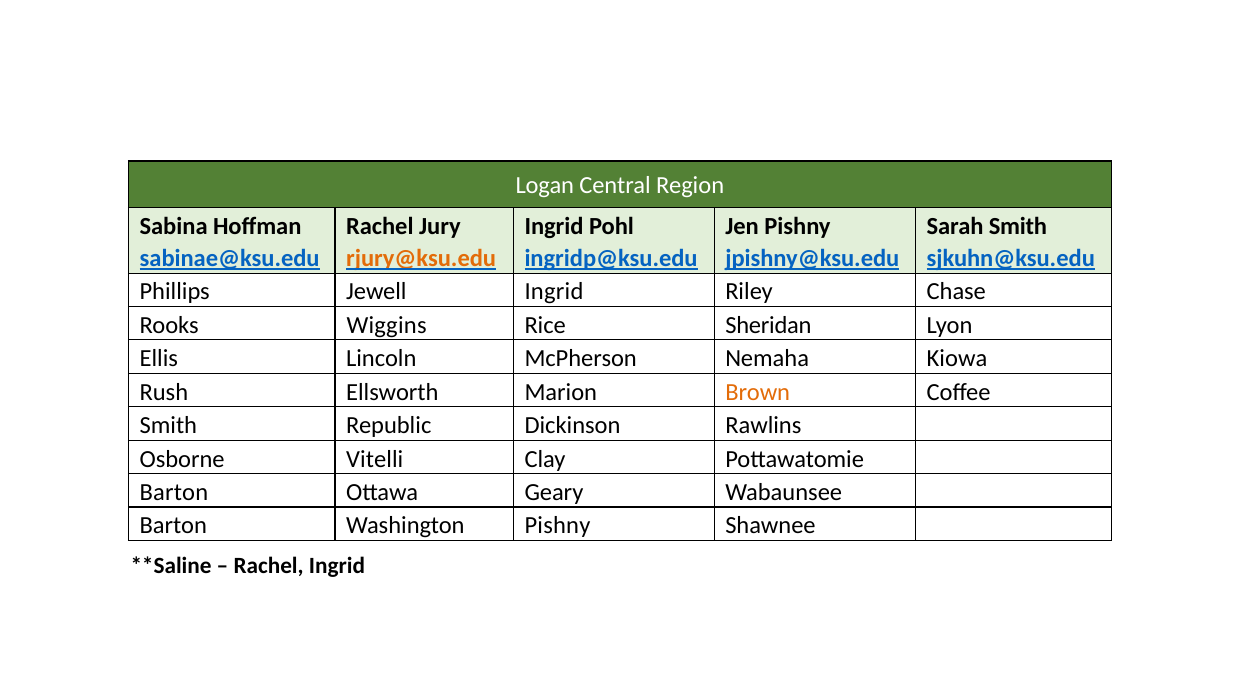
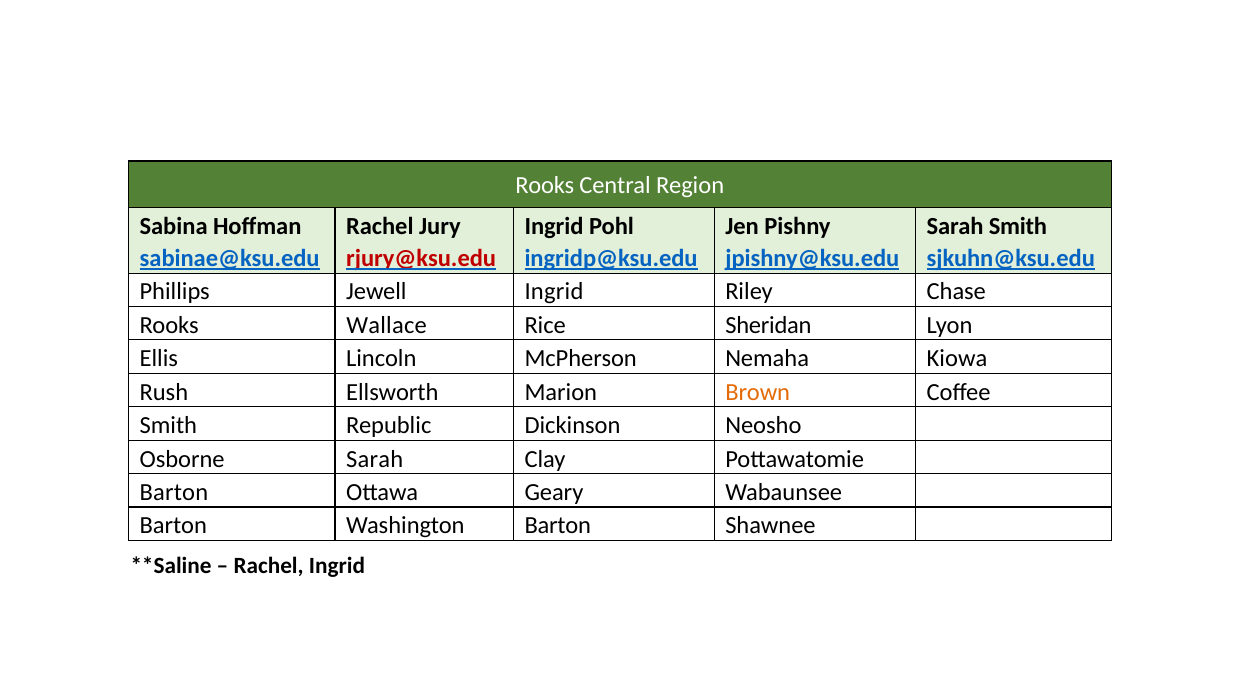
Logan: Logan -> Rooks (545, 186)
rjury@ksu.edu colour: orange -> red (421, 258)
Wiggins: Wiggins -> Wallace (387, 325)
Rawlins: Rawlins -> Neosho (763, 425)
Osborne Vitelli: Vitelli -> Sarah (375, 459)
Washington Pishny: Pishny -> Barton (558, 525)
